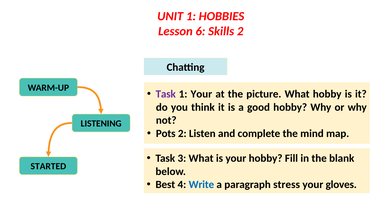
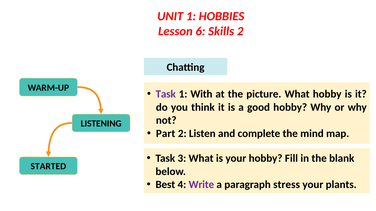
1 Your: Your -> With (201, 94)
Pots: Pots -> Part (166, 134)
Write colour: blue -> purple (201, 185)
gloves: gloves -> plants (341, 185)
